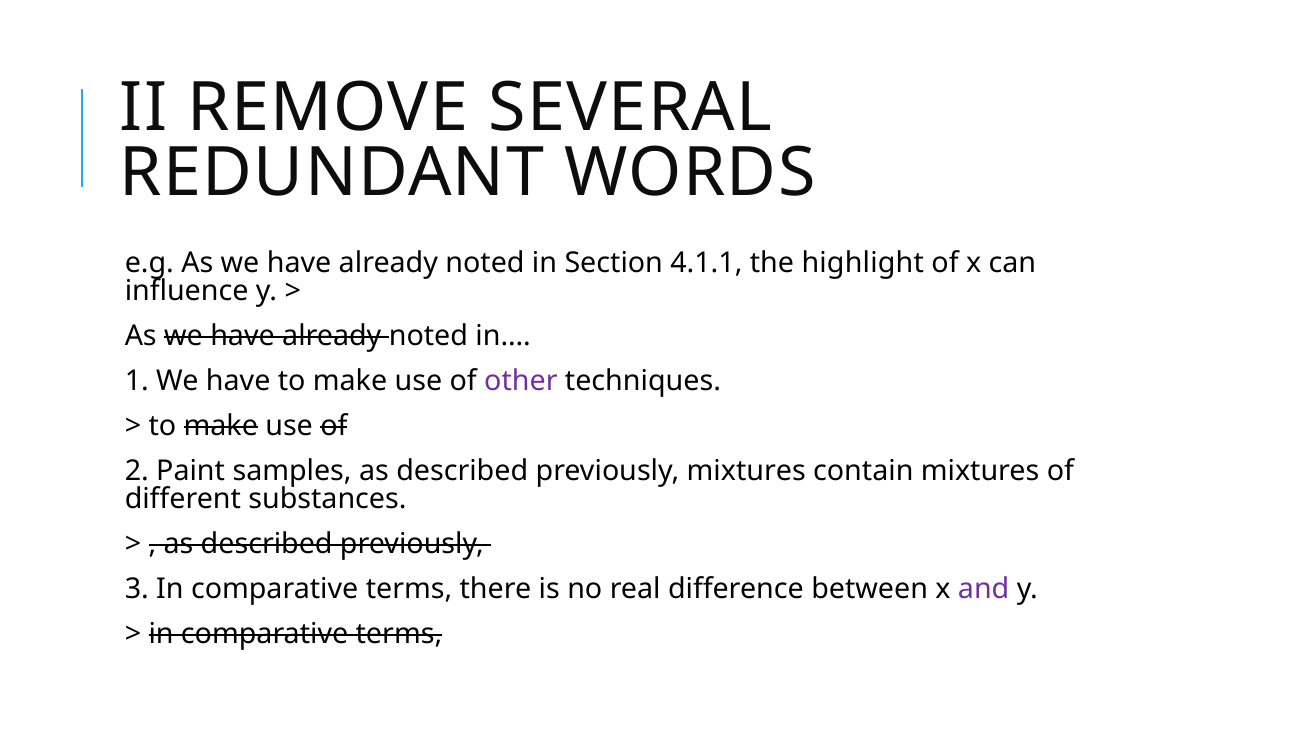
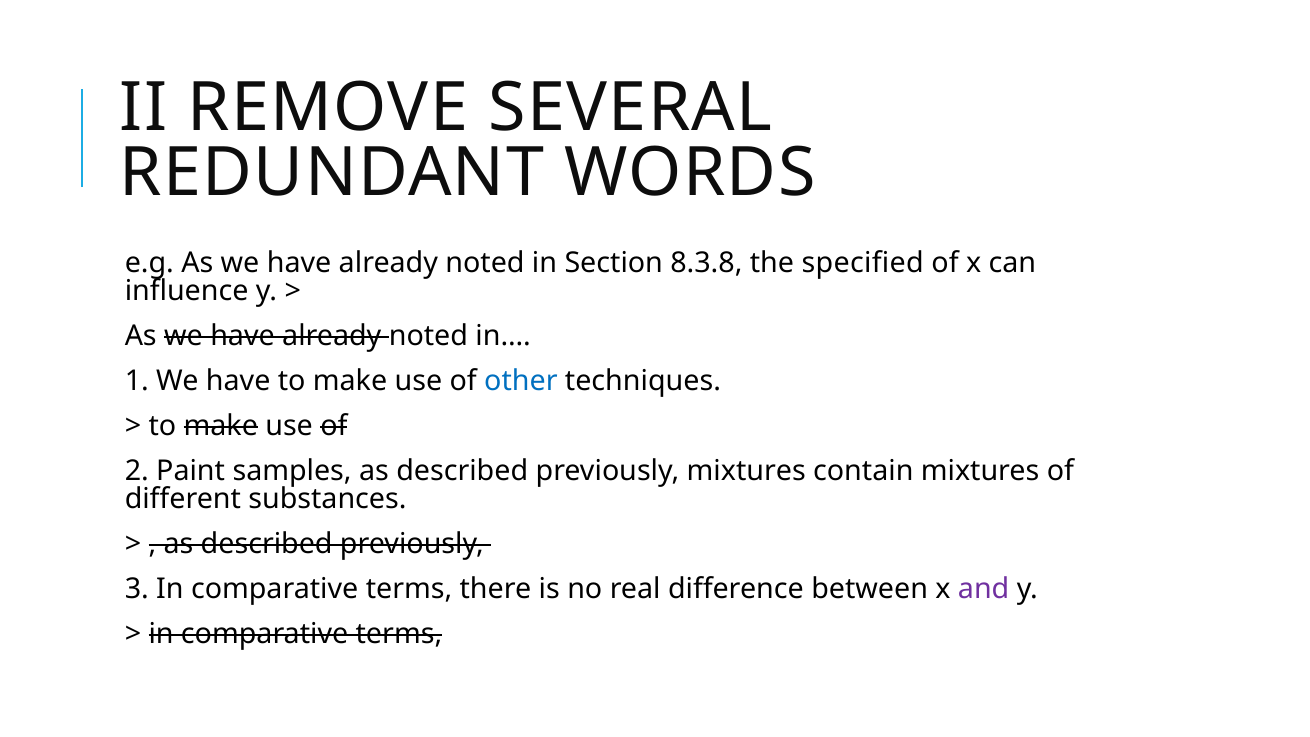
4.1.1: 4.1.1 -> 8.3.8 (706, 263)
highlight: highlight -> specified (863, 263)
other colour: purple -> blue (521, 381)
